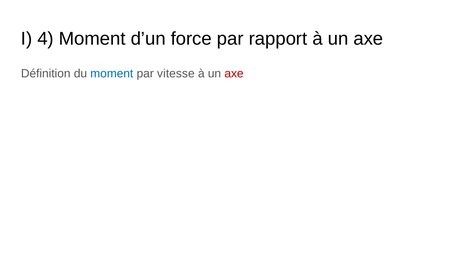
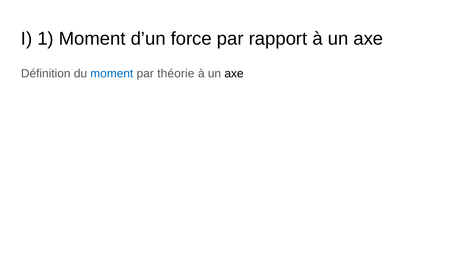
4: 4 -> 1 (46, 39)
vitesse: vitesse -> théorie (176, 74)
axe colour: red -> black (234, 74)
